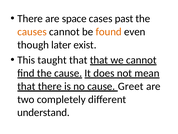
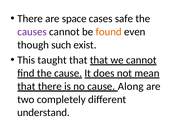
past: past -> safe (124, 19)
causes colour: orange -> purple (32, 32)
later: later -> such (61, 45)
Greet: Greet -> Along (131, 86)
